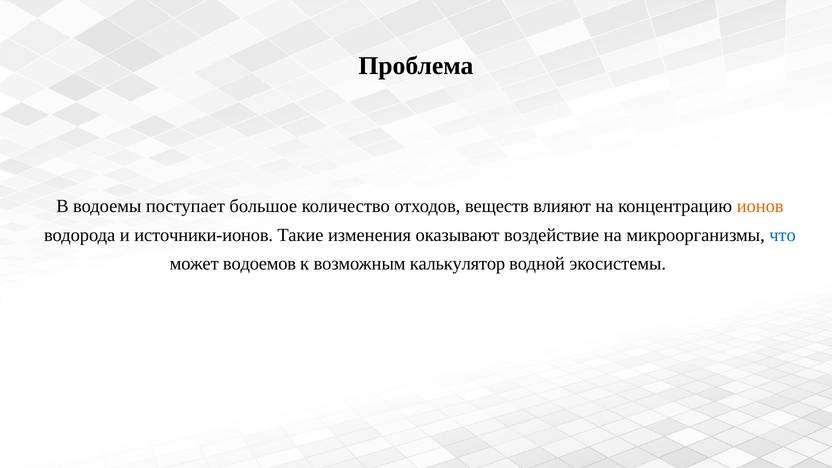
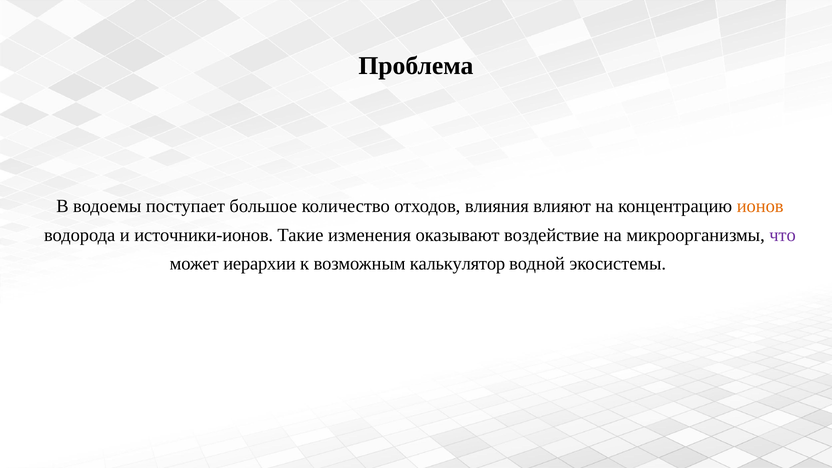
веществ: веществ -> влияния (497, 206)
что colour: blue -> purple (783, 235)
водоемов: водоемов -> иерархии (260, 264)
